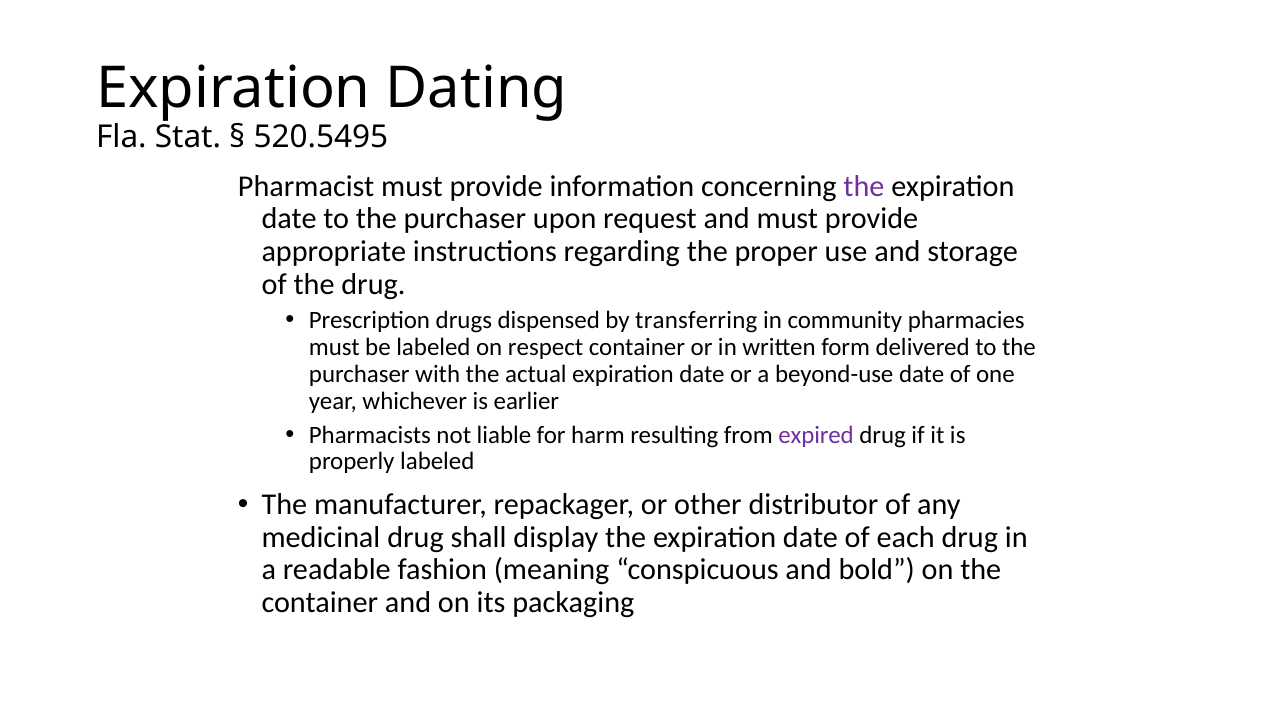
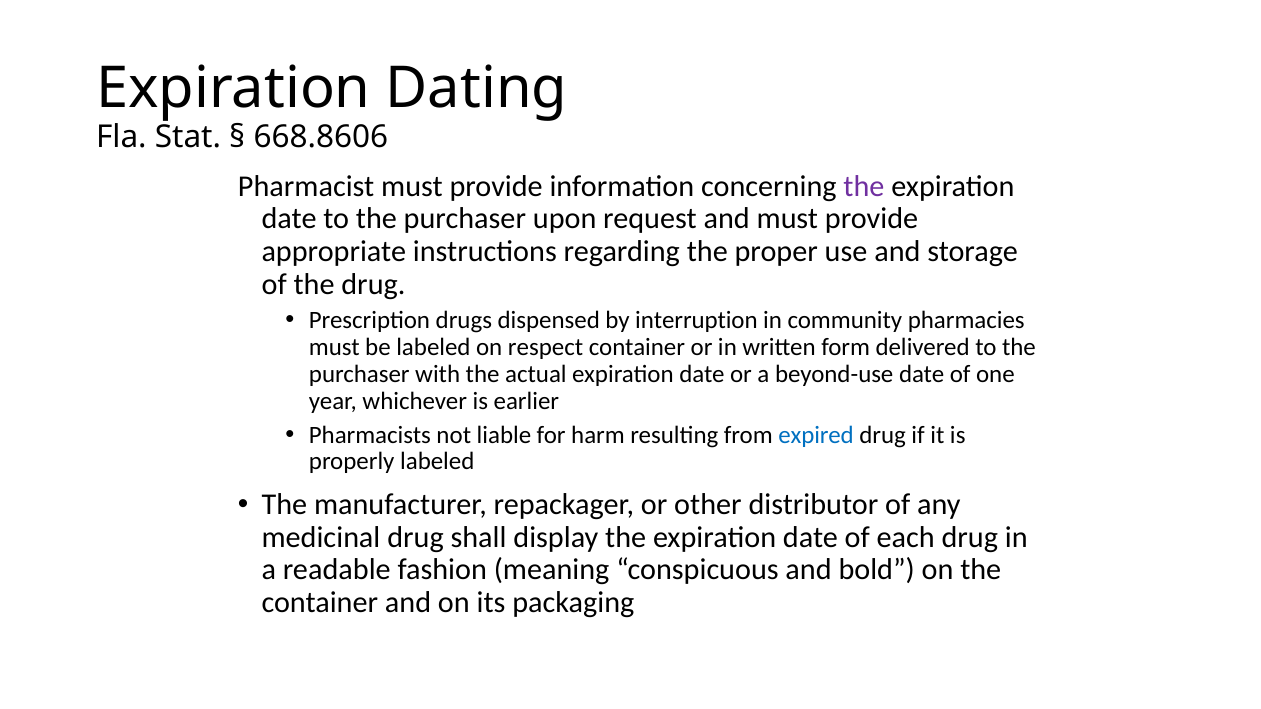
520.5495: 520.5495 -> 668.8606 (321, 137)
transferring: transferring -> interruption (696, 321)
expired colour: purple -> blue (816, 435)
